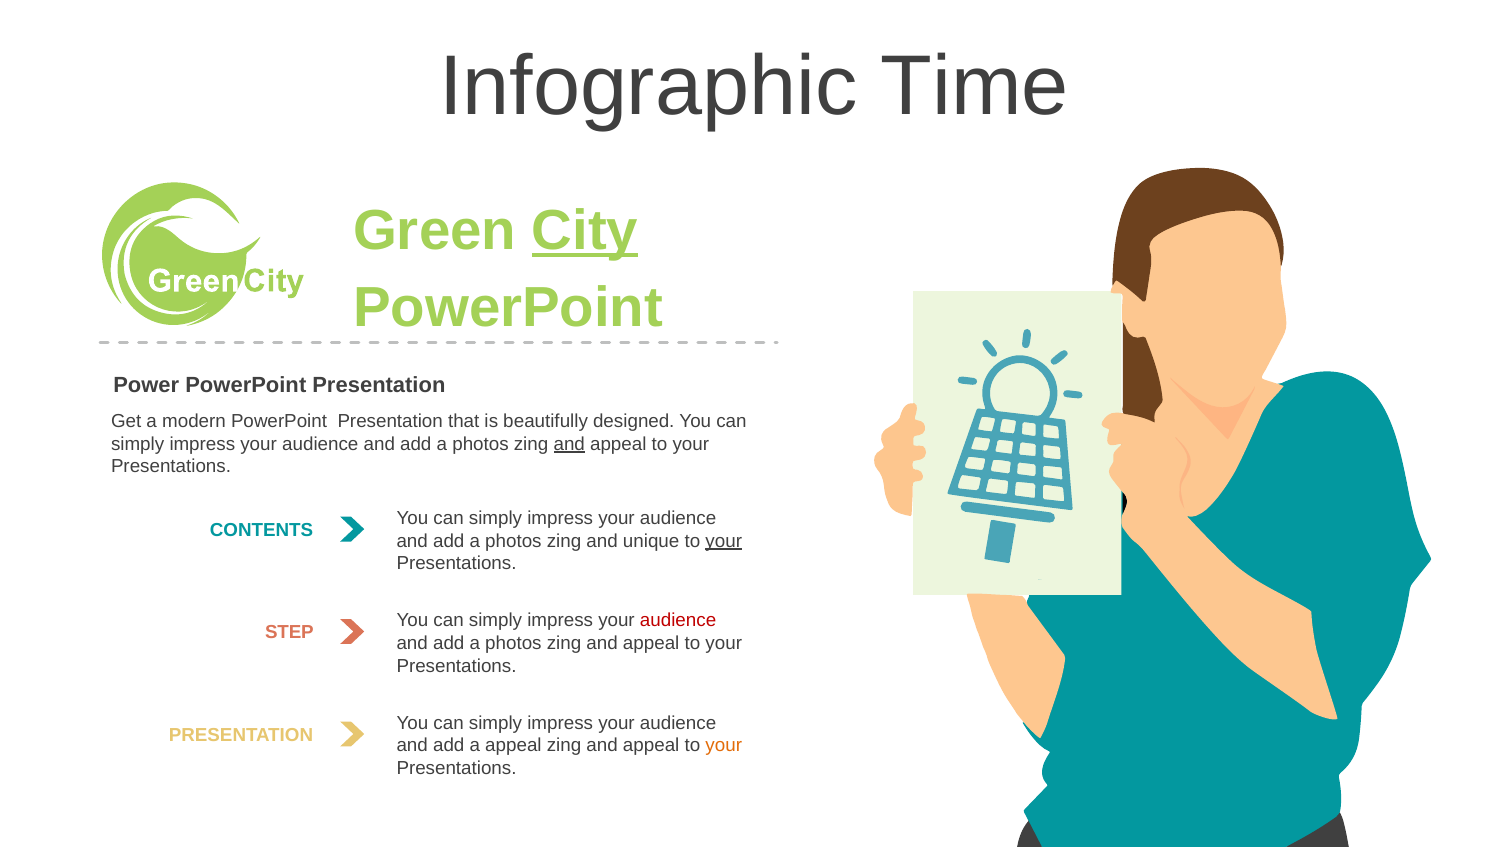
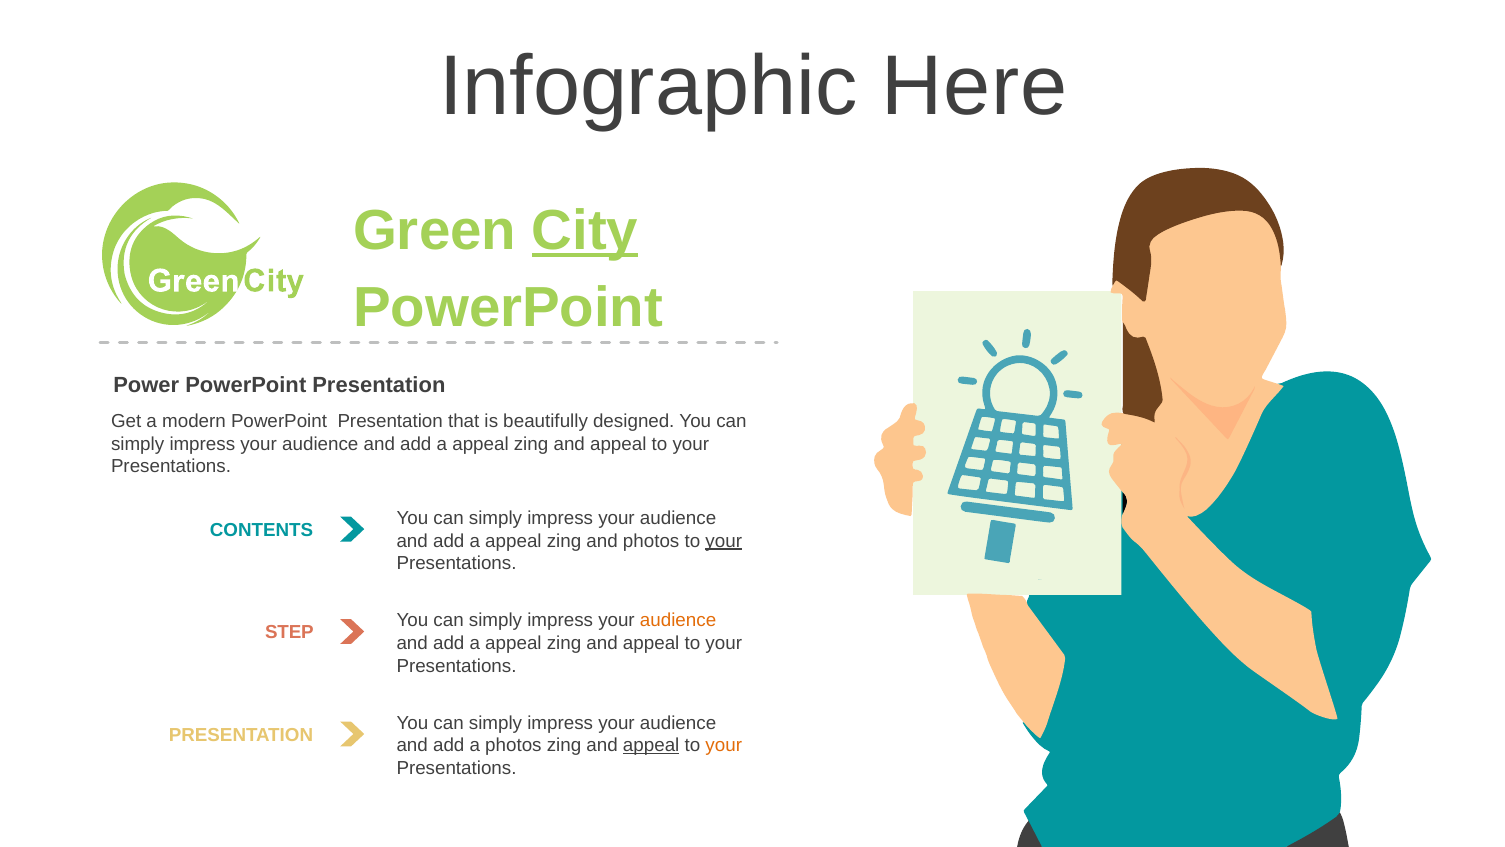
Time: Time -> Here (975, 86)
photos: photos -> appeal (481, 444)
and underline: present -> none (569, 444)
photos: photos -> appeal (513, 541)
and unique: unique -> photos (651, 541)
audience colour: red -> orange (678, 620)
photos: photos -> appeal (513, 643)
a appeal: appeal -> photos (513, 745)
appeal underline: none -> present (651, 745)
